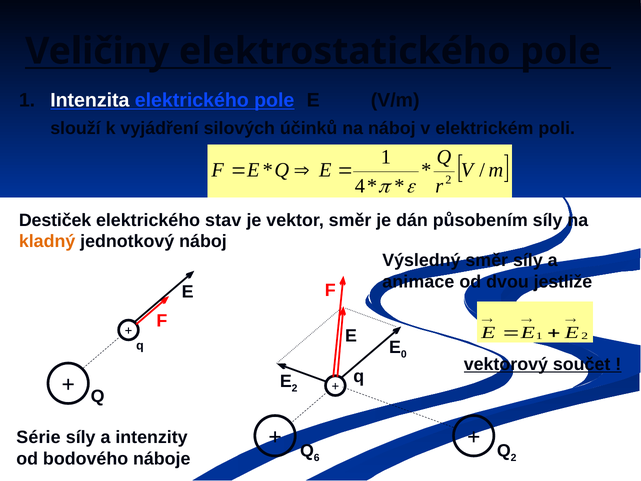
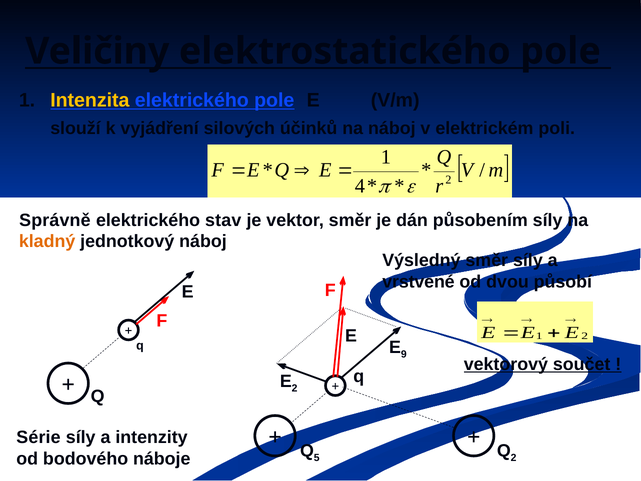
Intenzita colour: white -> yellow (90, 100)
Destiček: Destiček -> Správně (55, 220)
animace: animace -> vrstvené (418, 282)
jestliže: jestliže -> působí (563, 282)
0: 0 -> 9 (404, 354)
6: 6 -> 5 (317, 457)
